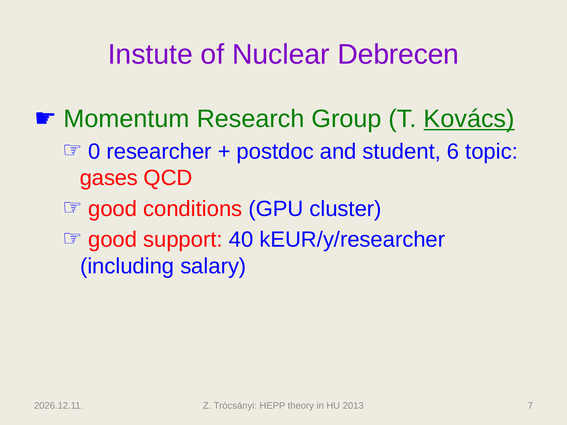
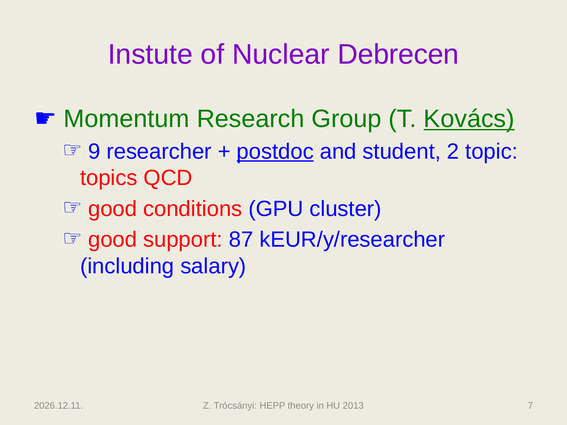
0: 0 -> 9 (94, 152)
postdoc underline: none -> present (275, 152)
6: 6 -> 2 (453, 152)
gases: gases -> topics (109, 178)
40: 40 -> 87 (241, 240)
